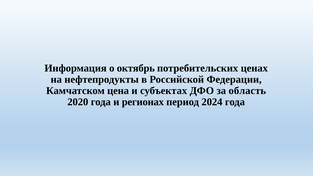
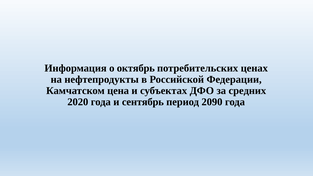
область: область -> средних (247, 91)
регионах: регионах -> сентябрь (143, 102)
2024: 2024 -> 2090 (212, 102)
